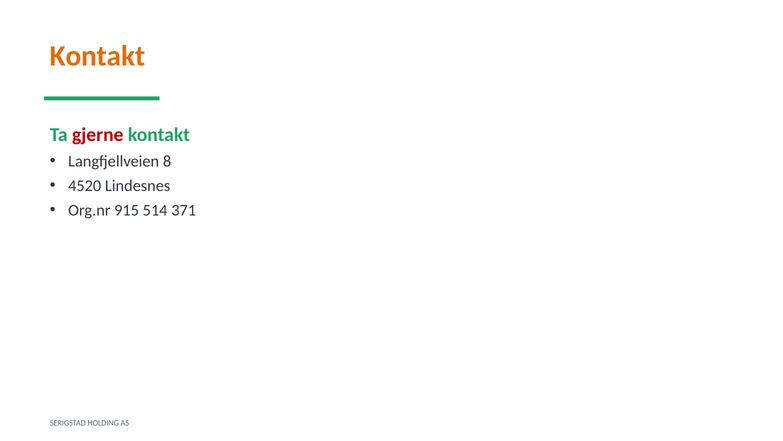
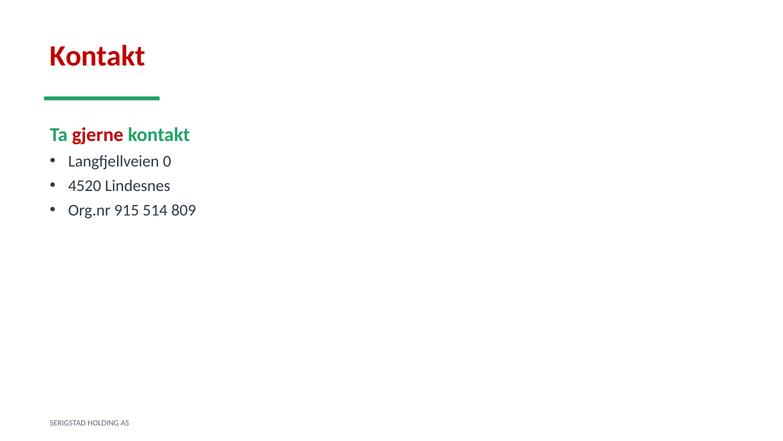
Kontakt colour: orange -> red (98, 56)
8: 8 -> 0 (167, 161)
371: 371 -> 809 (184, 210)
